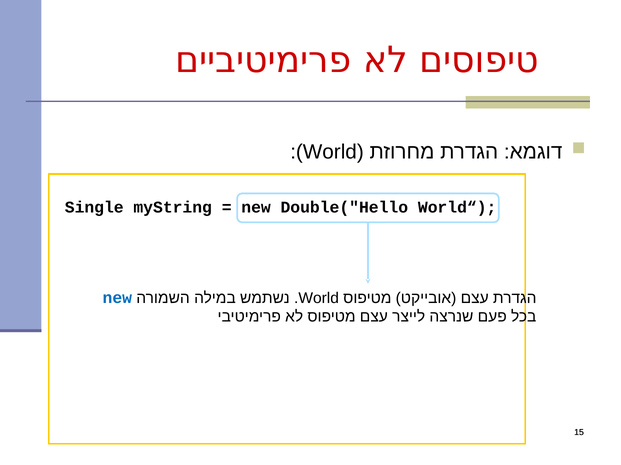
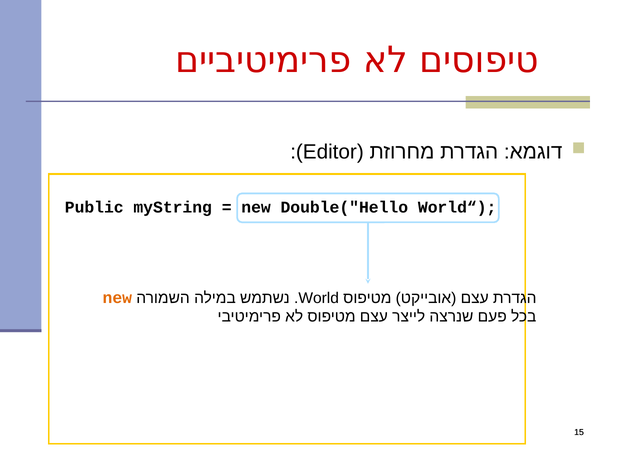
World: World -> Editor (330, 152)
Single: Single -> Public (94, 208)
new colour: blue -> orange (117, 298)
